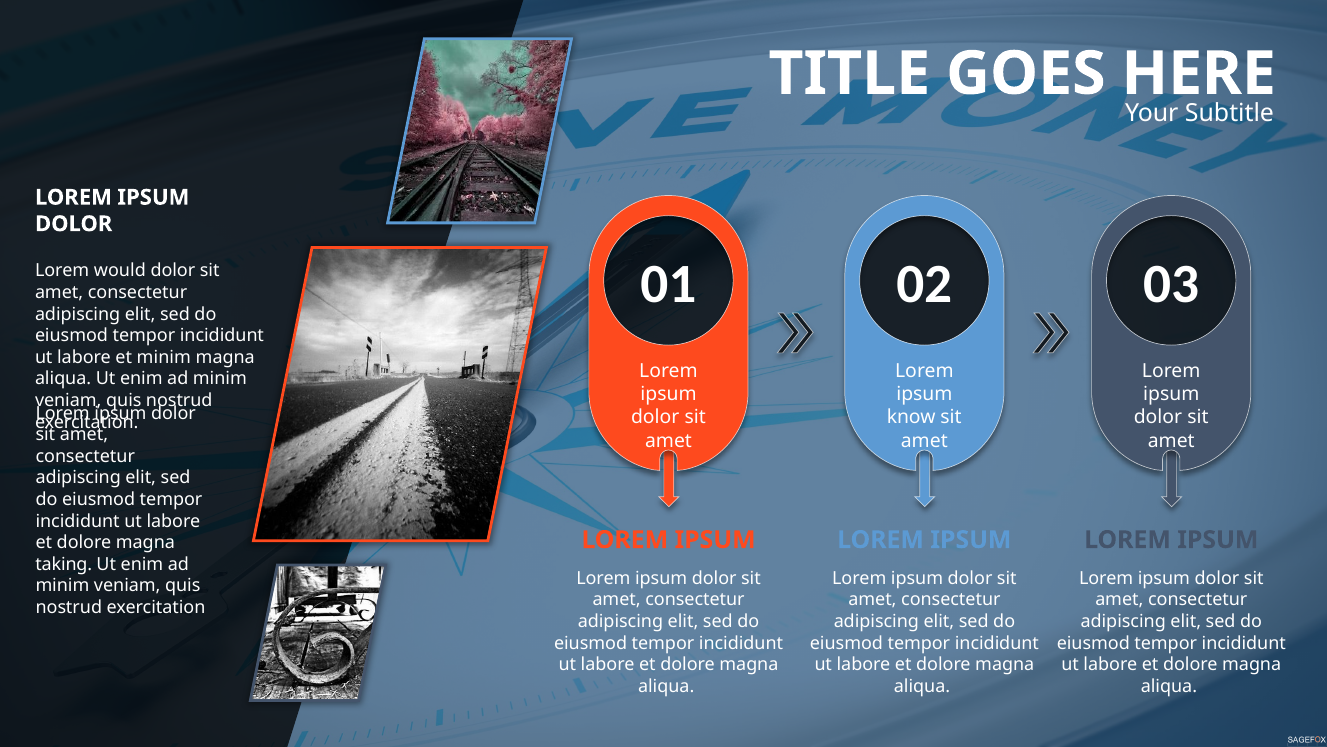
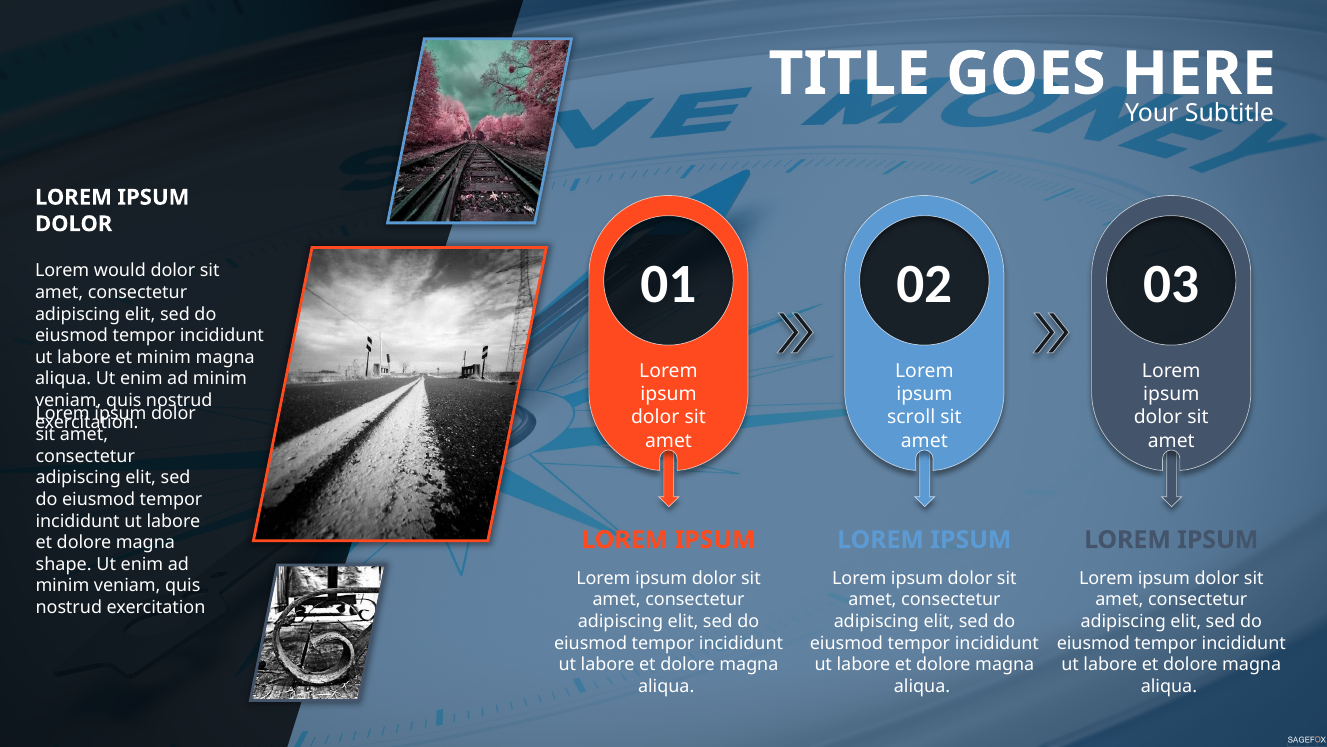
know: know -> scroll (911, 417)
taking: taking -> shape (64, 564)
